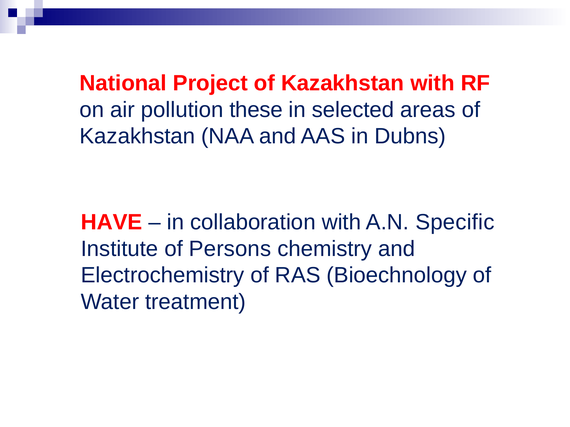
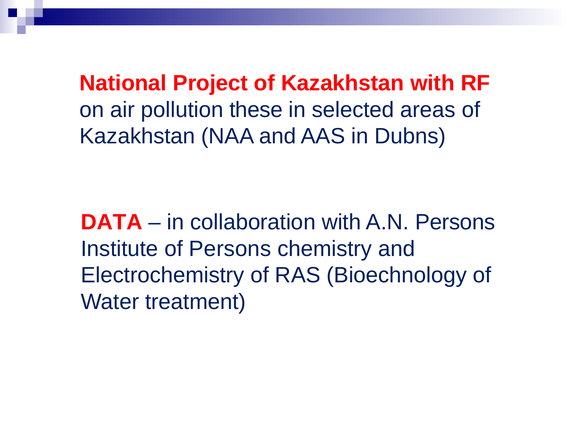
HAVE: HAVE -> DATA (112, 222)
A.N Specific: Specific -> Persons (455, 222)
